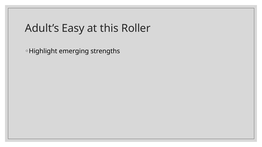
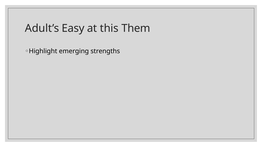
Roller: Roller -> Them (136, 28)
